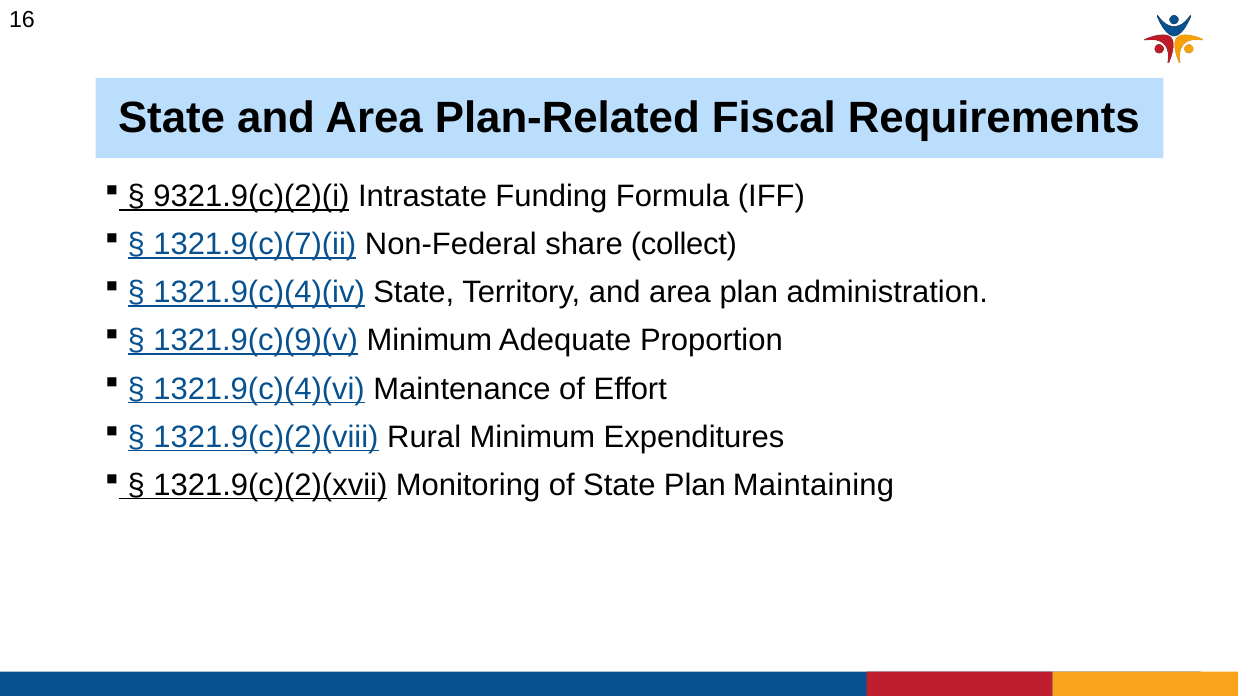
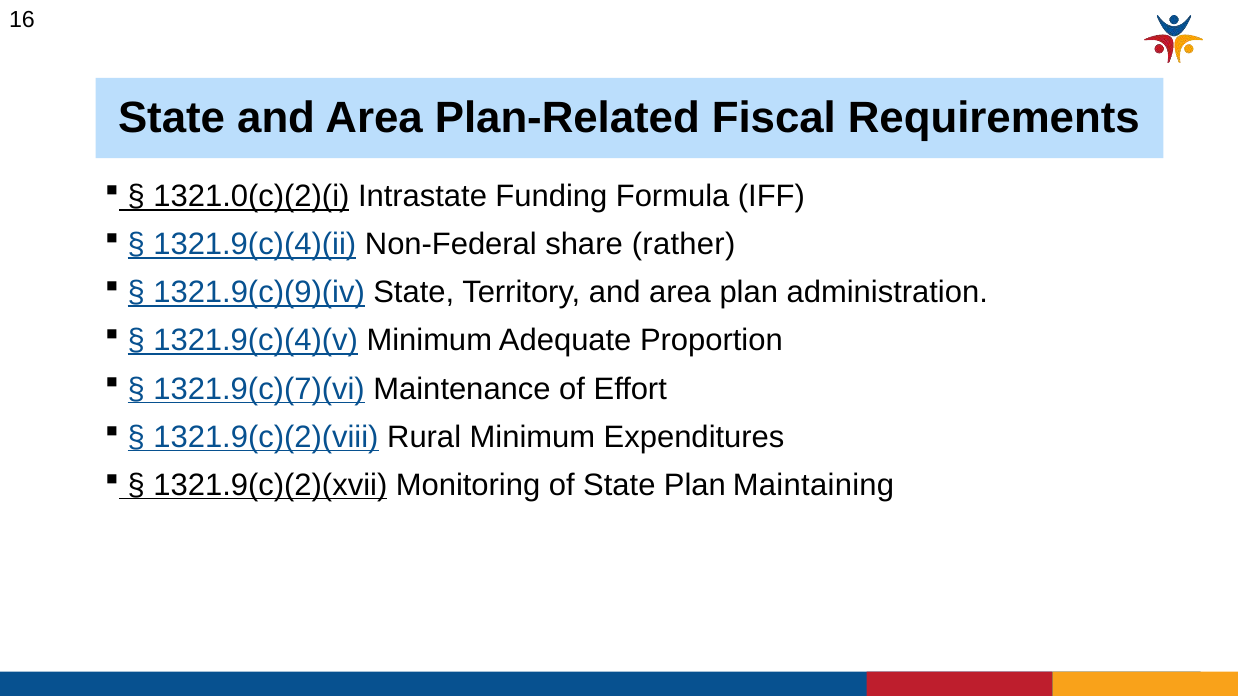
9321.9(c)(2)(i: 9321.9(c)(2)(i -> 1321.0(c)(2)(i (251, 197)
1321.9(c)(7)(ii: 1321.9(c)(7)(ii -> 1321.9(c)(4)(ii (255, 245)
collect: collect -> rather (684, 245)
1321.9(c)(4)(iv: 1321.9(c)(4)(iv -> 1321.9(c)(9)(iv (259, 293)
1321.9(c)(9)(v: 1321.9(c)(9)(v -> 1321.9(c)(4)(v (256, 341)
1321.9(c)(4)(vi: 1321.9(c)(4)(vi -> 1321.9(c)(7)(vi (259, 389)
